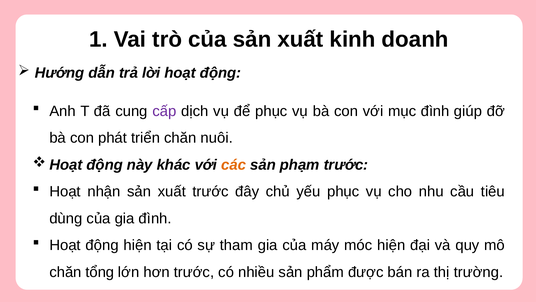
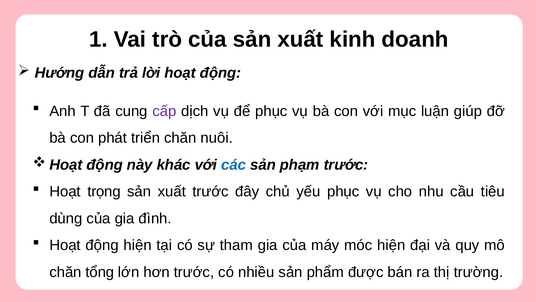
mục đình: đình -> luận (435, 111)
các colour: orange -> blue (234, 165)
nhận: nhận -> trọng (104, 191)
